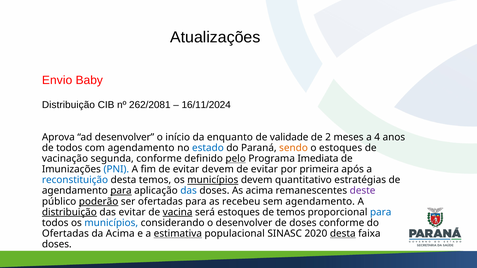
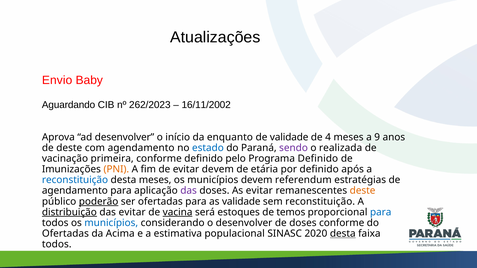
Distribuição: Distribuição -> Aguardando (69, 105)
262/2081: 262/2081 -> 262/2023 (150, 105)
16/11/2024: 16/11/2024 -> 16/11/2002 (206, 105)
2: 2 -> 4 (328, 137)
4: 4 -> 9 (377, 137)
de todos: todos -> deste (69, 148)
sendo colour: orange -> purple (294, 148)
o estoques: estoques -> realizada (341, 148)
segunda: segunda -> primeira (112, 159)
pelo underline: present -> none (236, 159)
Programa Imediata: Imediata -> Definido (318, 159)
PNI colour: blue -> orange (116, 170)
evitar: evitar -> etária (264, 170)
por primeira: primeira -> definido (319, 170)
desta temos: temos -> meses (155, 180)
municípios underline: present -> none (213, 180)
quantitativo: quantitativo -> referendum (303, 180)
para underline: present -> none (121, 191)
das colour: blue -> purple (189, 191)
As acima: acima -> evitar (259, 191)
deste colour: purple -> orange (363, 191)
as recebeu: recebeu -> validade (241, 202)
sem agendamento: agendamento -> reconstituição (320, 202)
estimativa underline: present -> none (178, 234)
doses: doses -> todos (57, 245)
